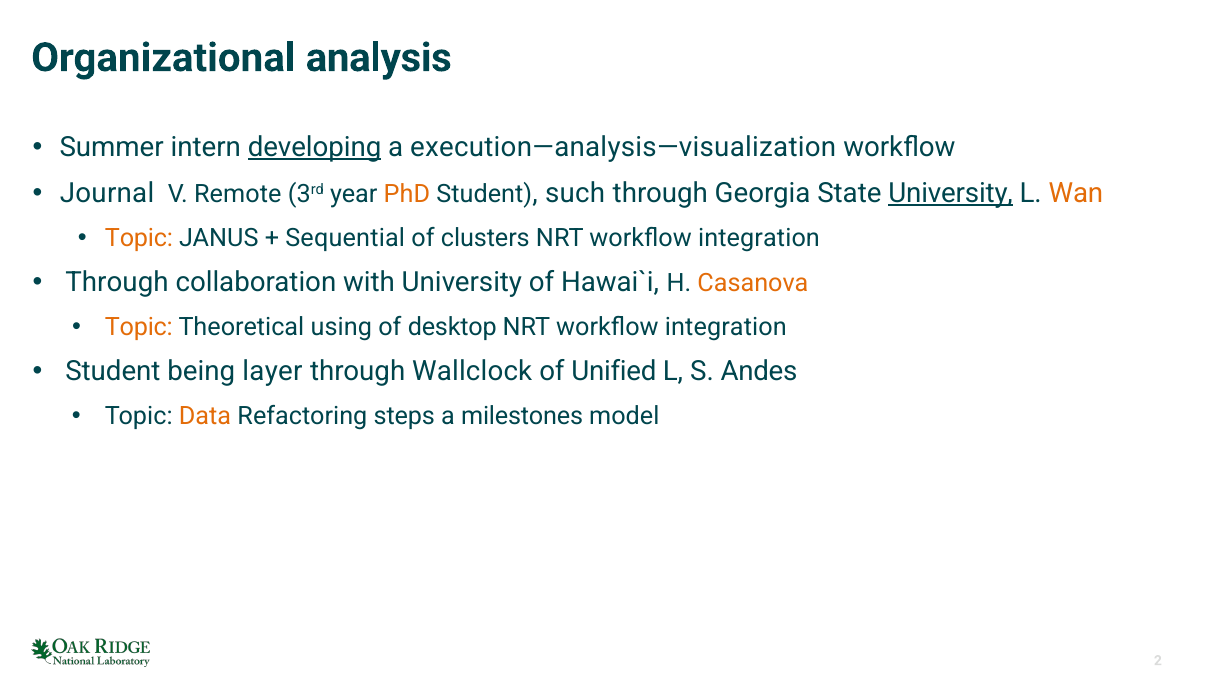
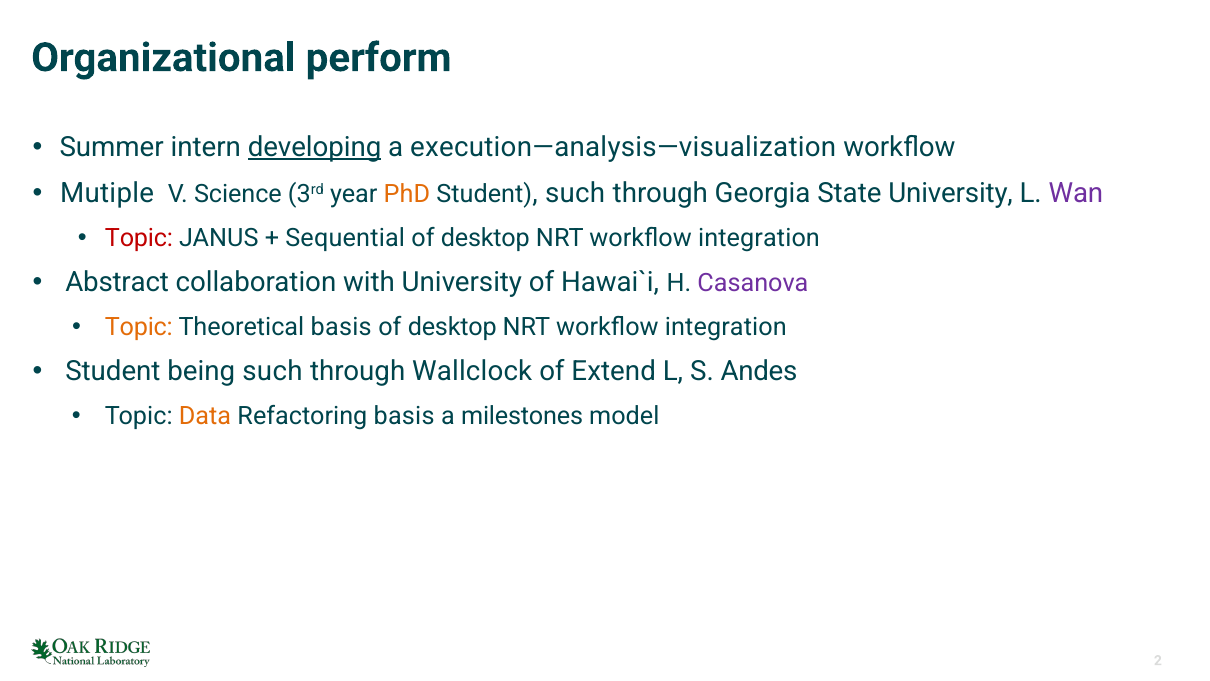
analysis: analysis -> perform (379, 58)
Journal: Journal -> Mutiple (107, 193)
Remote: Remote -> Science (238, 194)
University underline: present -> none (951, 193)
Wan colour: orange -> purple (1076, 193)
Topic colour: orange -> red (139, 238)
clusters: clusters -> desktop (485, 238)
Through: Through -> Abstract (117, 282)
Casanova colour: orange -> purple (753, 283)
Theoretical using: using -> basis (341, 327)
being layer: layer -> such (272, 371)
Unified: Unified -> Extend (614, 371)
Refactoring steps: steps -> basis (404, 416)
